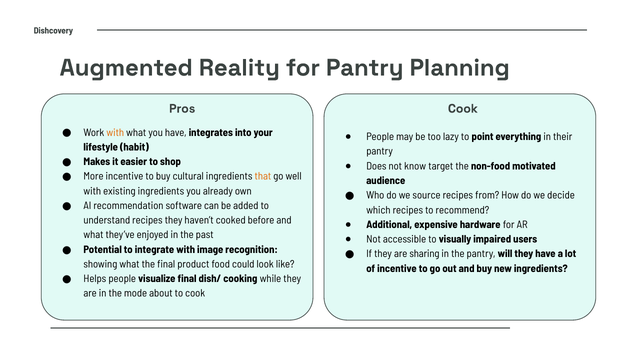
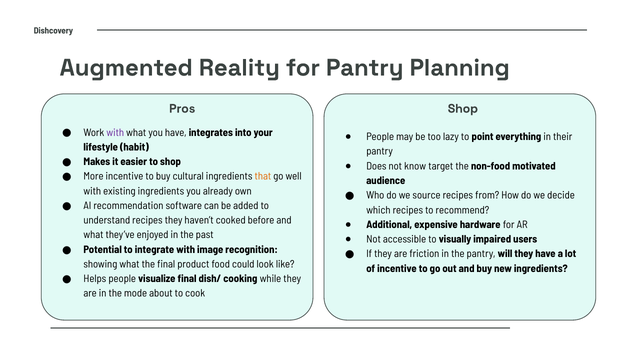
Pros Cook: Cook -> Shop (463, 109)
with colour: orange -> purple (115, 133)
sharing: sharing -> friction (424, 254)
